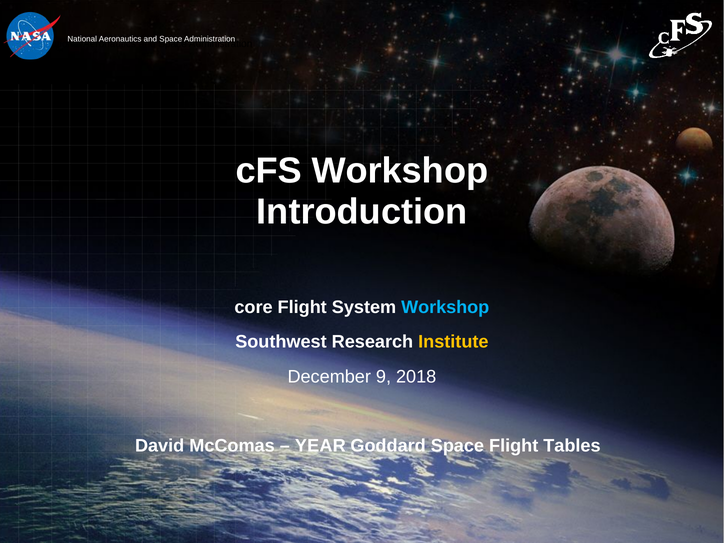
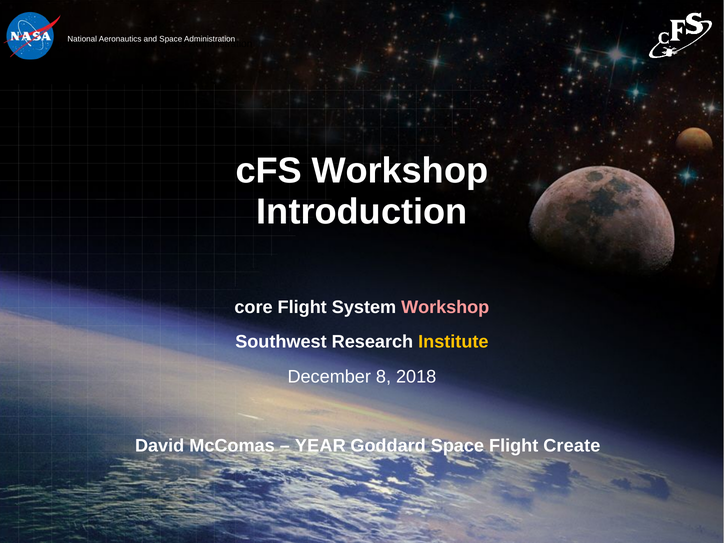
Workshop colour: light blue -> pink (445, 307)
9: 9 -> 8 (384, 377)
Tables: Tables -> Create (572, 446)
